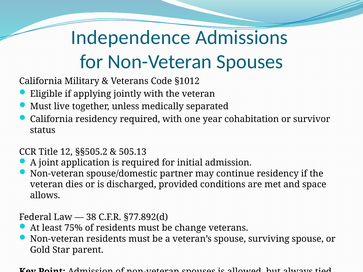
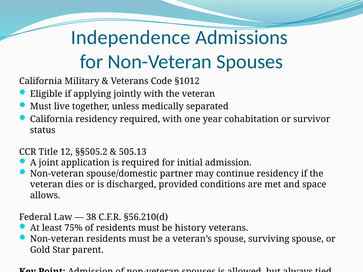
§77.892(d: §77.892(d -> §56.210(d (146, 217)
change: change -> history (190, 228)
